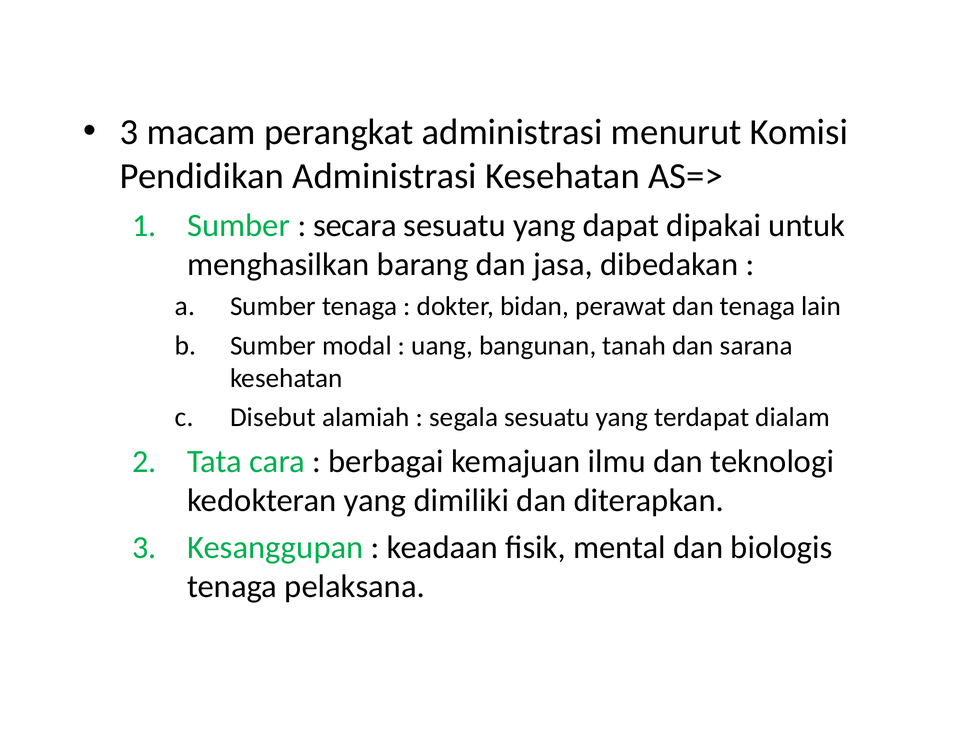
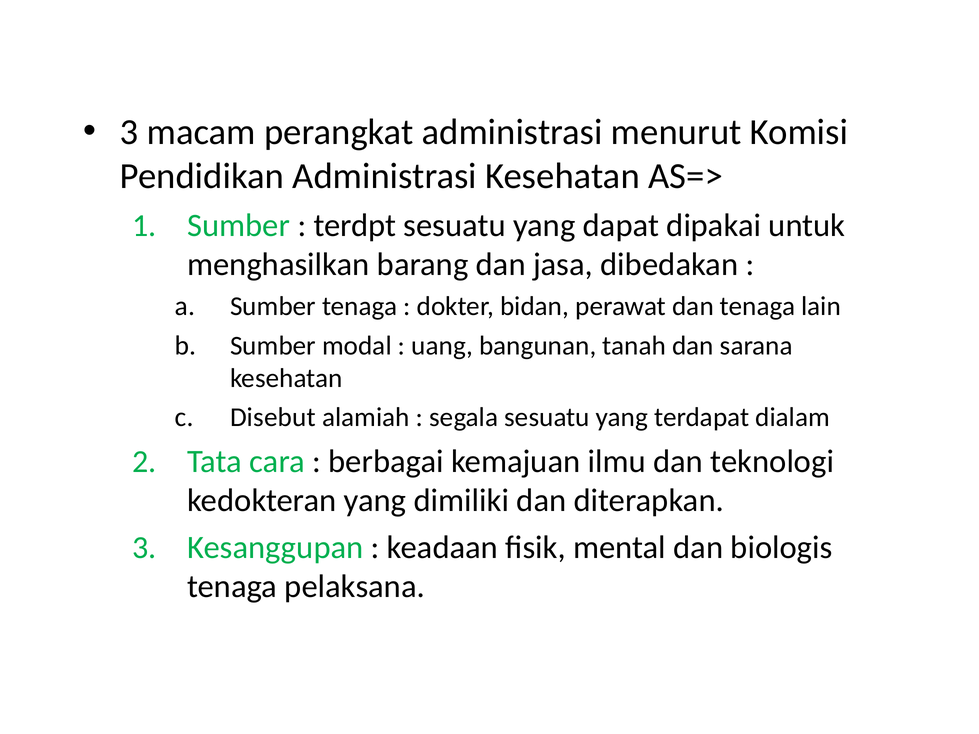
secara: secara -> terdpt (355, 225)
